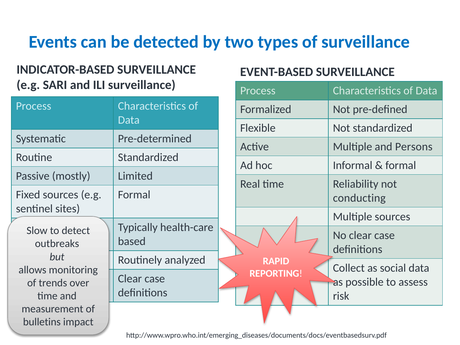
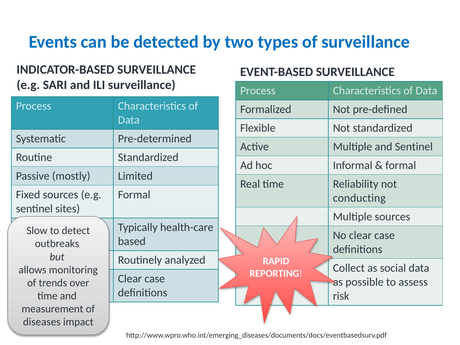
and Persons: Persons -> Sentinel (414, 147)
bulletins: bulletins -> diseases (42, 322)
